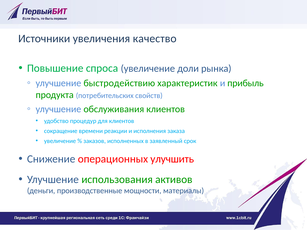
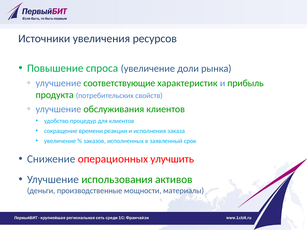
качество: качество -> ресурсов (155, 39)
быстродействию: быстродействию -> соответствующие (119, 83)
